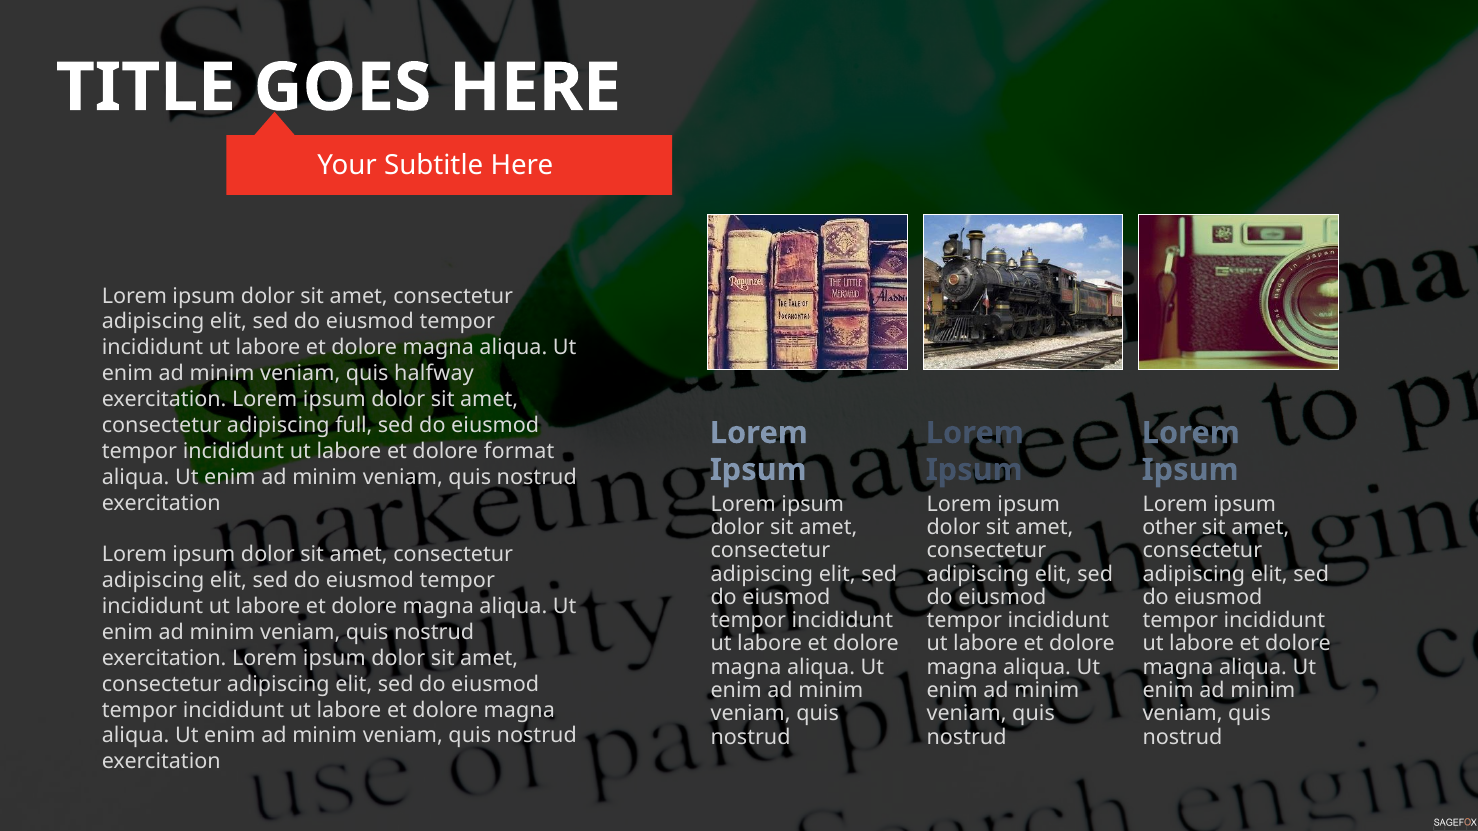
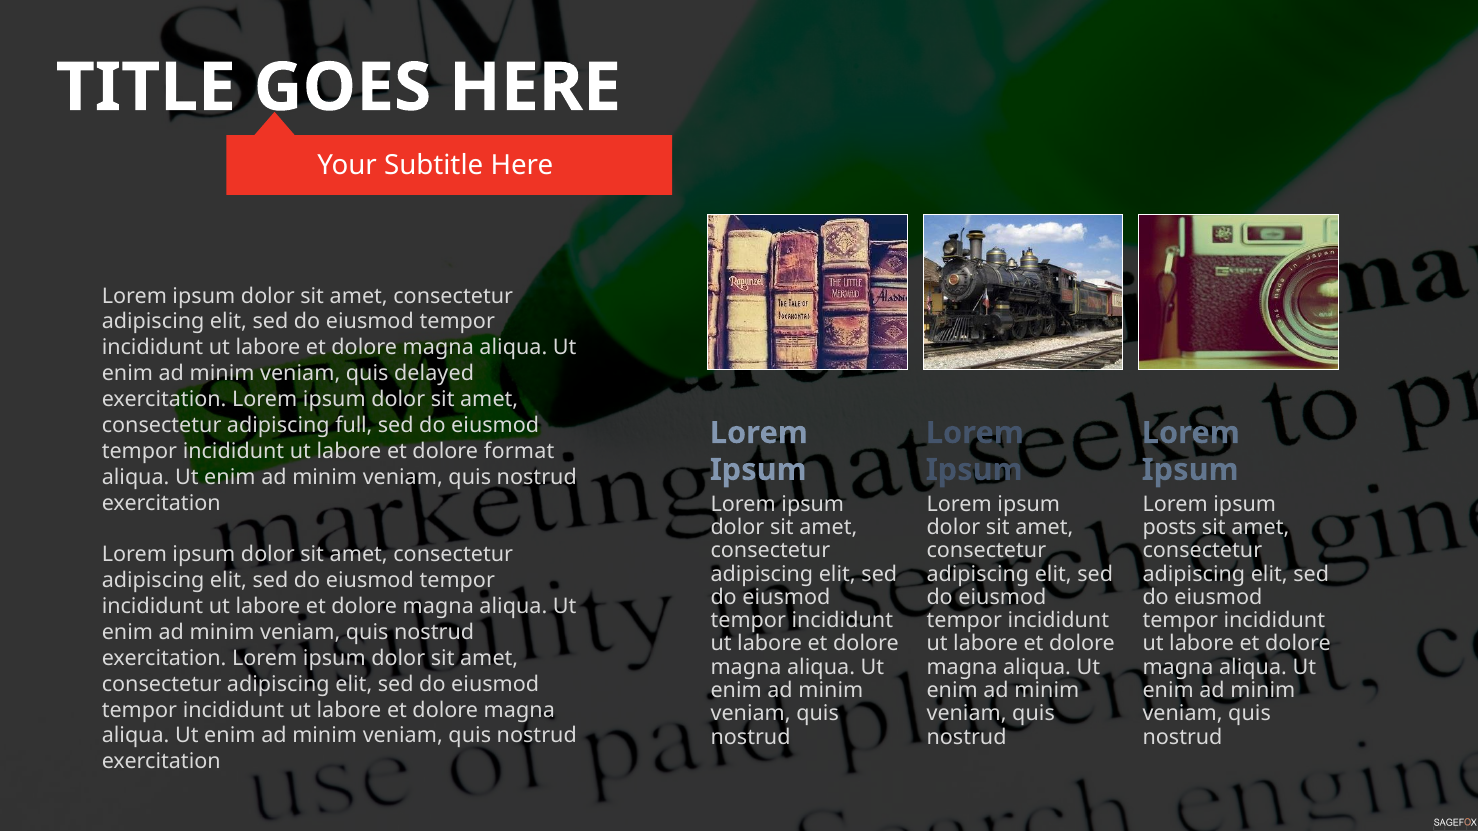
halfway: halfway -> delayed (434, 374)
other: other -> posts (1170, 528)
